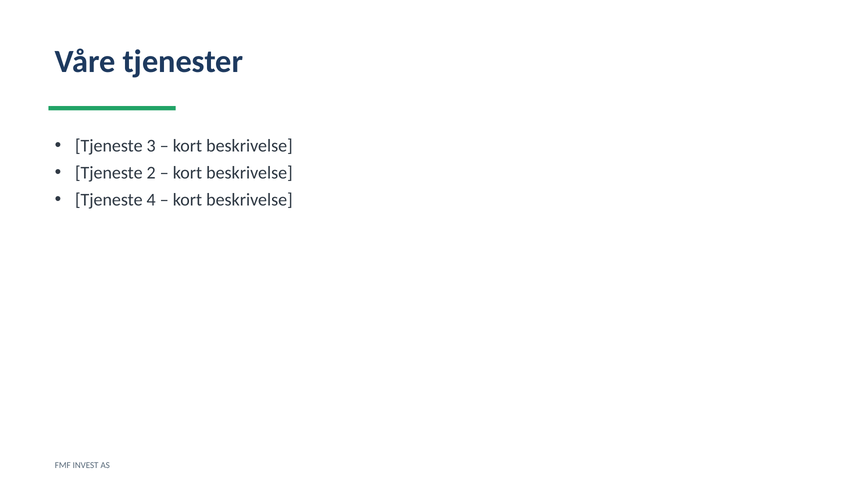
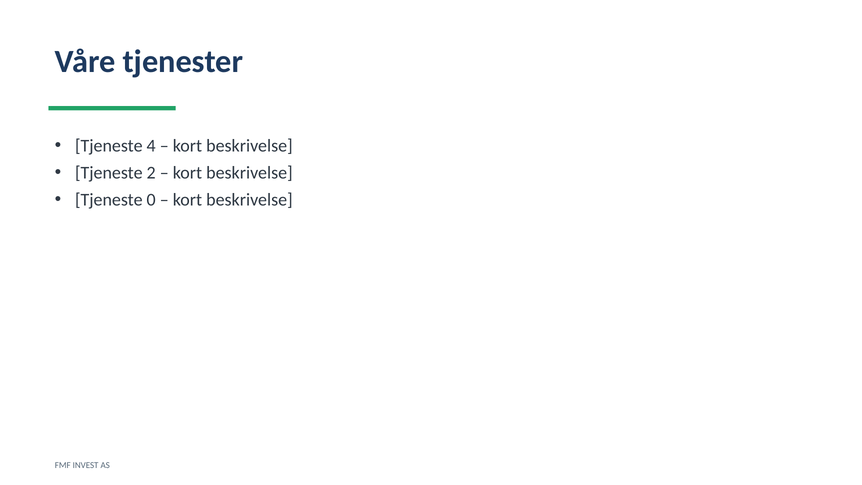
3: 3 -> 4 (151, 146)
4: 4 -> 0 (151, 200)
